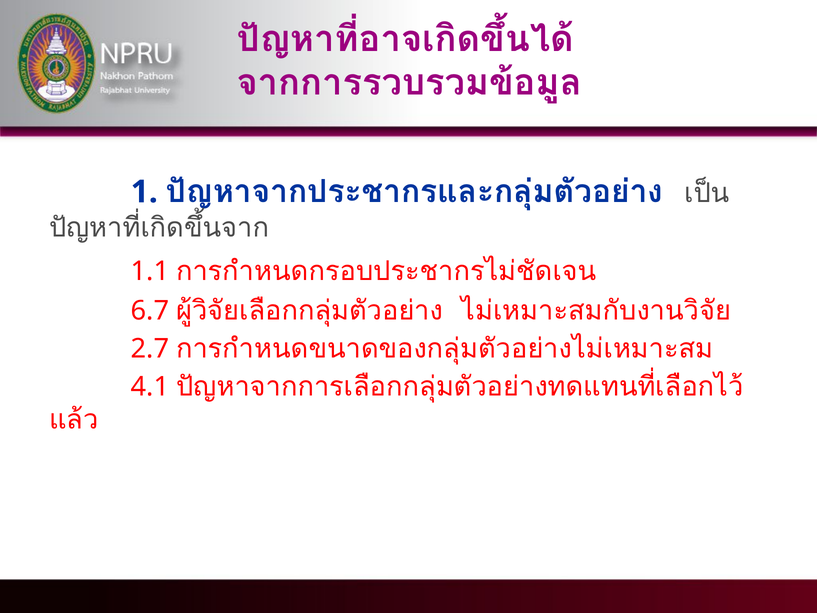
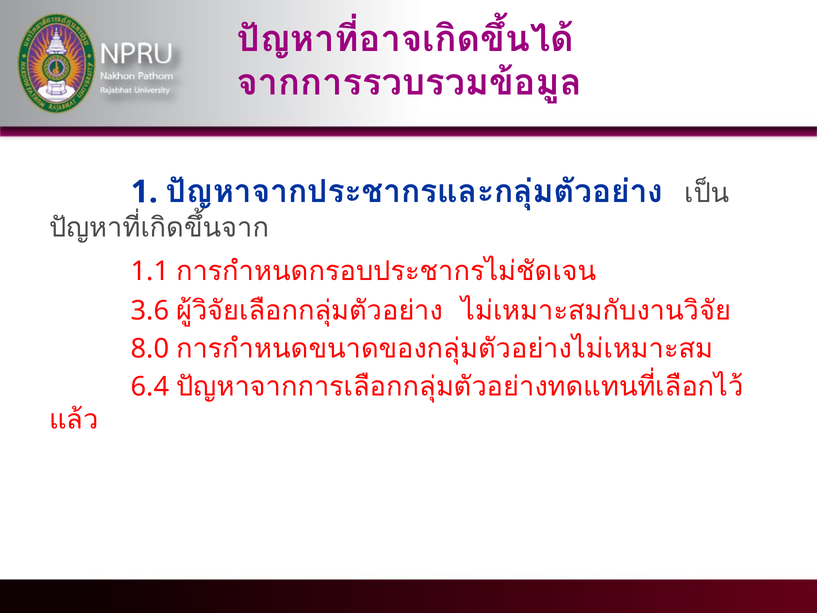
6.7: 6.7 -> 3.6 (150, 310)
2.7: 2.7 -> 8.0 (150, 349)
4.1: 4.1 -> 6.4 (150, 387)
